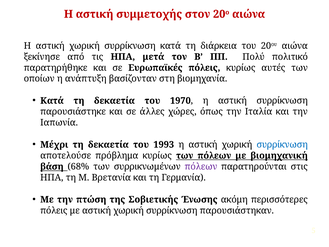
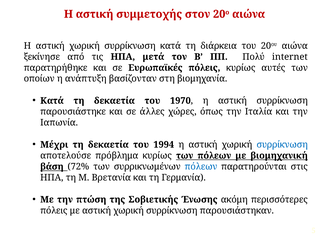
πολιτικό: πολιτικό -> internet (290, 57)
1993: 1993 -> 1994 (164, 144)
68%: 68% -> 72% (78, 166)
πόλεων colour: purple -> blue (201, 166)
